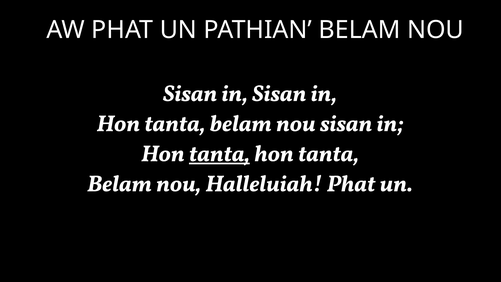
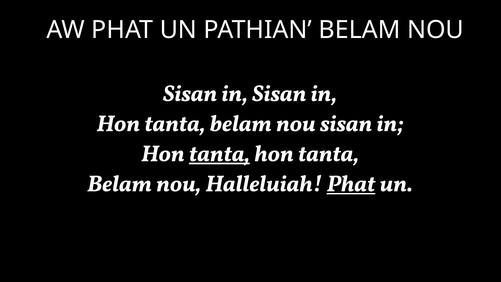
Phat underline: none -> present (351, 184)
